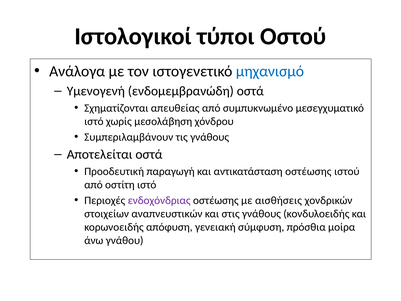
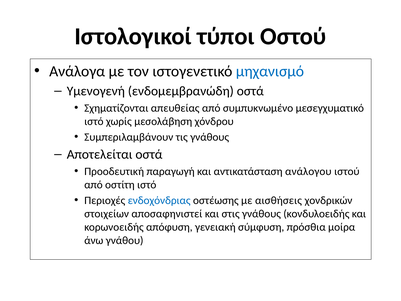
αντικατάσταση οστέωσης: οστέωσης -> ανάλογου (308, 171)
ενδοχόνδριας colour: purple -> blue (159, 200)
αναπνευστικών: αναπνευστικών -> αποσαφηνιστεί (167, 214)
